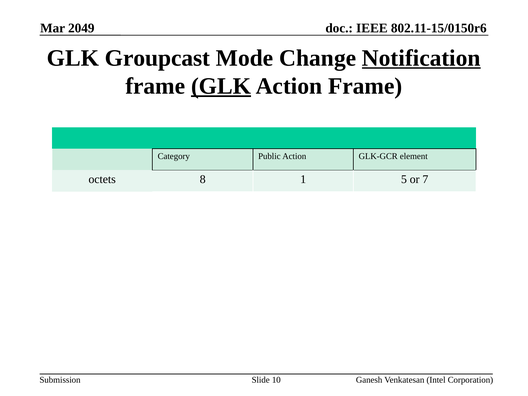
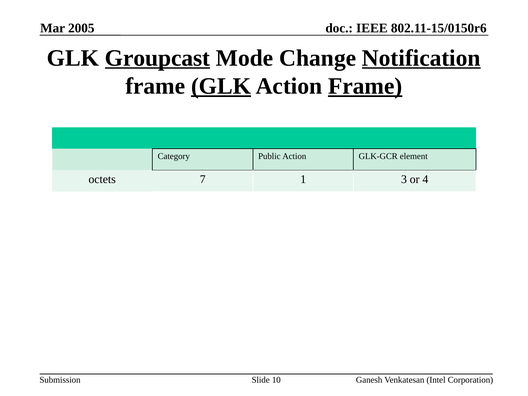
2049: 2049 -> 2005 (81, 28)
Groupcast underline: none -> present (158, 58)
Frame underline: none -> present (365, 86)
8: 8 -> 7 (203, 179)
5: 5 -> 3 (404, 179)
7: 7 -> 4 (425, 179)
